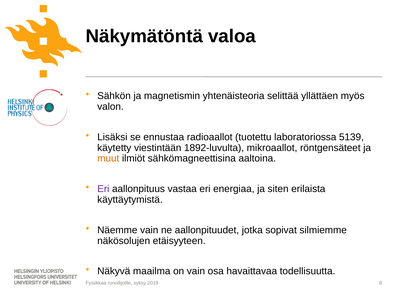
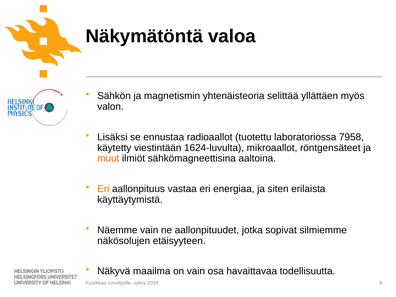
5139: 5139 -> 7958 (351, 137)
1892-luvulta: 1892-luvulta -> 1624-luvulta (214, 148)
Eri colour: purple -> orange (103, 189)
